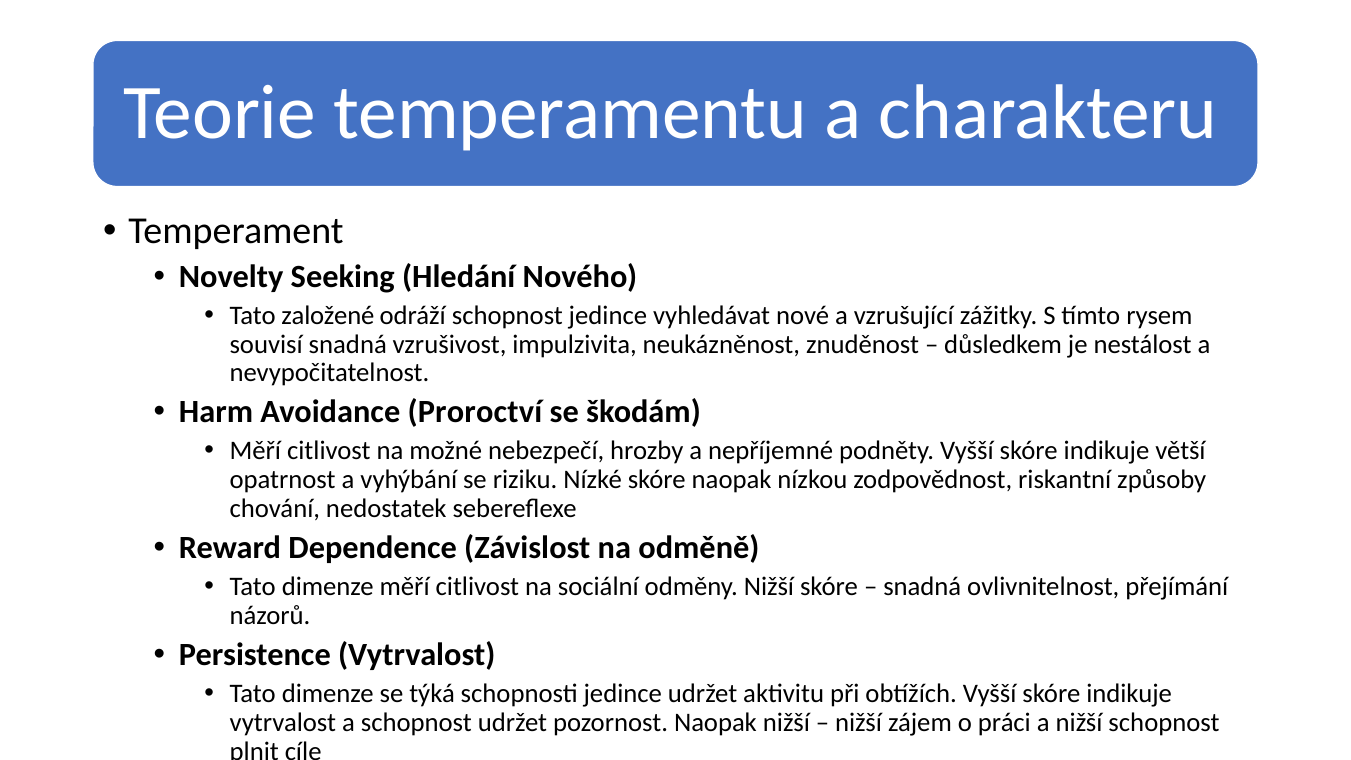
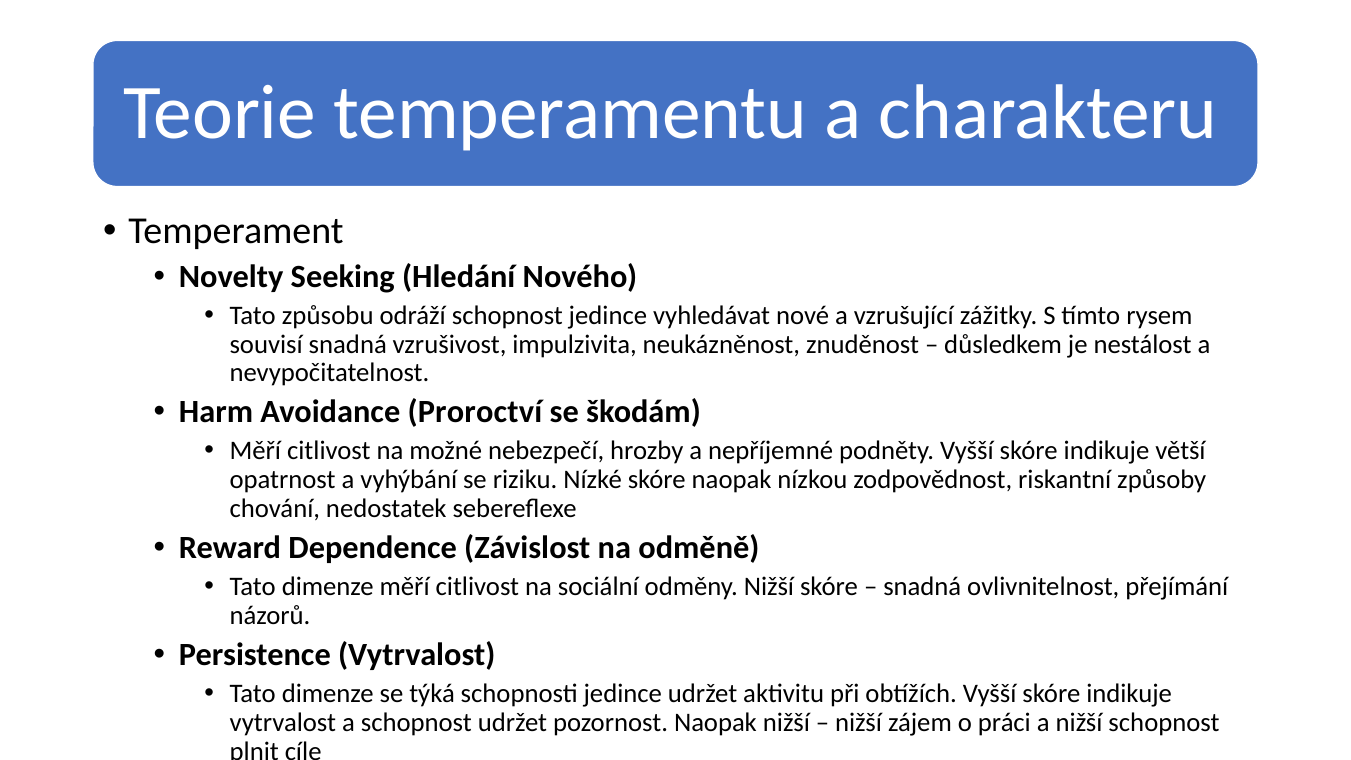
založené: založené -> způsobu (328, 315)
